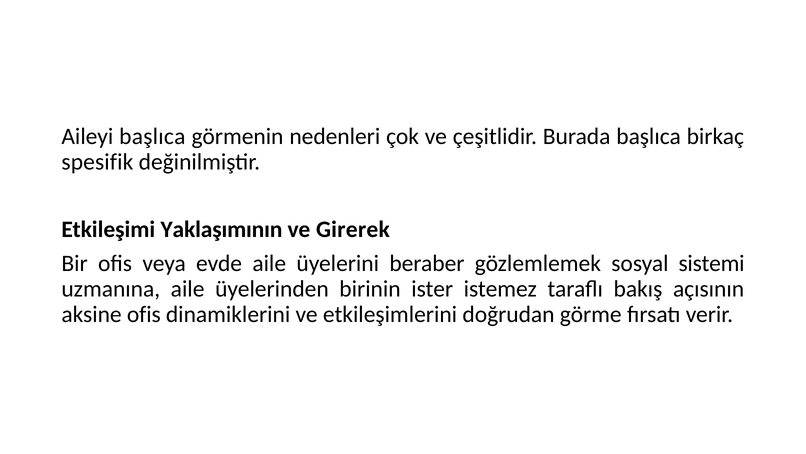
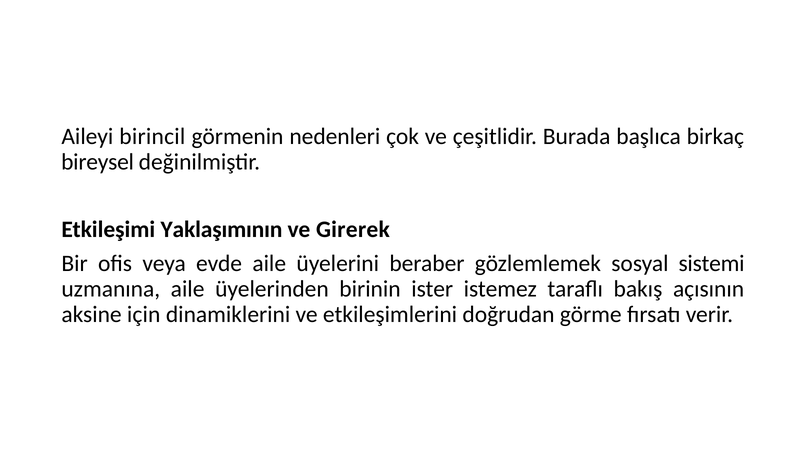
Aileyi başlıca: başlıca -> birincil (152, 136)
spesifik: spesifik -> bireysel (98, 162)
aksine ofis: ofis -> için (144, 314)
